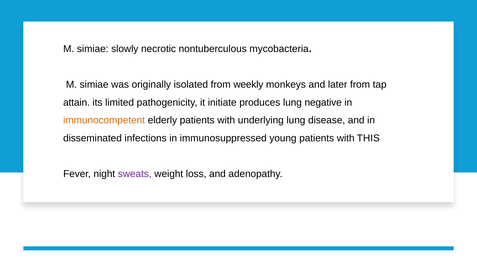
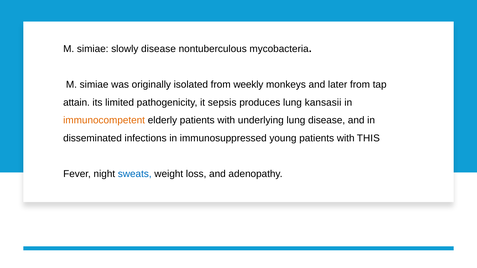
slowly necrotic: necrotic -> disease (159, 49)
initiate: initiate -> sepsis (222, 103)
negative: negative -> kansasii (323, 103)
sweats colour: purple -> blue (135, 174)
